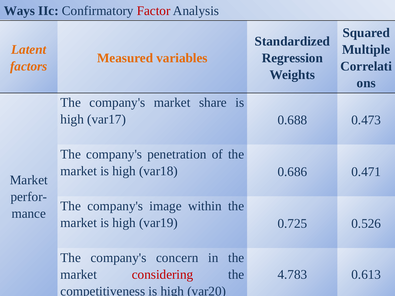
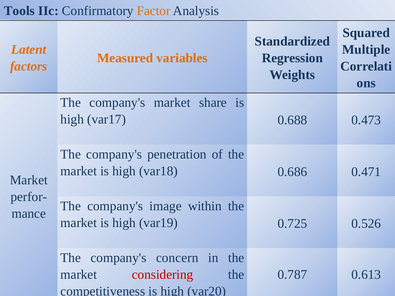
Ways: Ways -> Tools (19, 11)
Factor colour: red -> orange (154, 11)
4.783: 4.783 -> 0.787 (292, 275)
